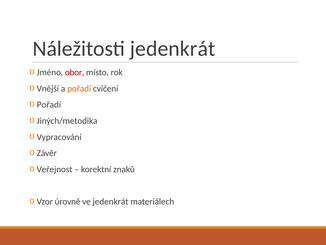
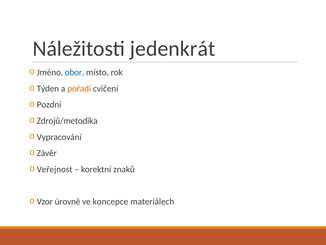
obor colour: red -> blue (75, 72)
Vnější: Vnější -> Týden (48, 88)
Pořadí: Pořadí -> Pozdní (49, 105)
Jiných/metodika: Jiných/metodika -> Zdrojů/metodika (67, 121)
ve jedenkrát: jedenkrát -> koncepce (110, 201)
